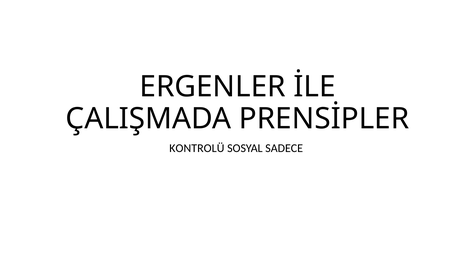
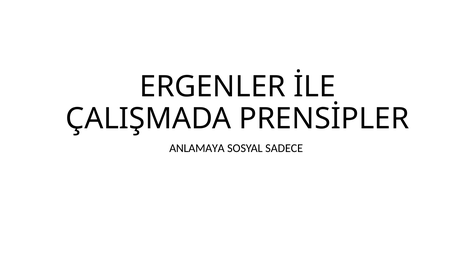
KONTROLÜ: KONTROLÜ -> ANLAMAYA (197, 148)
